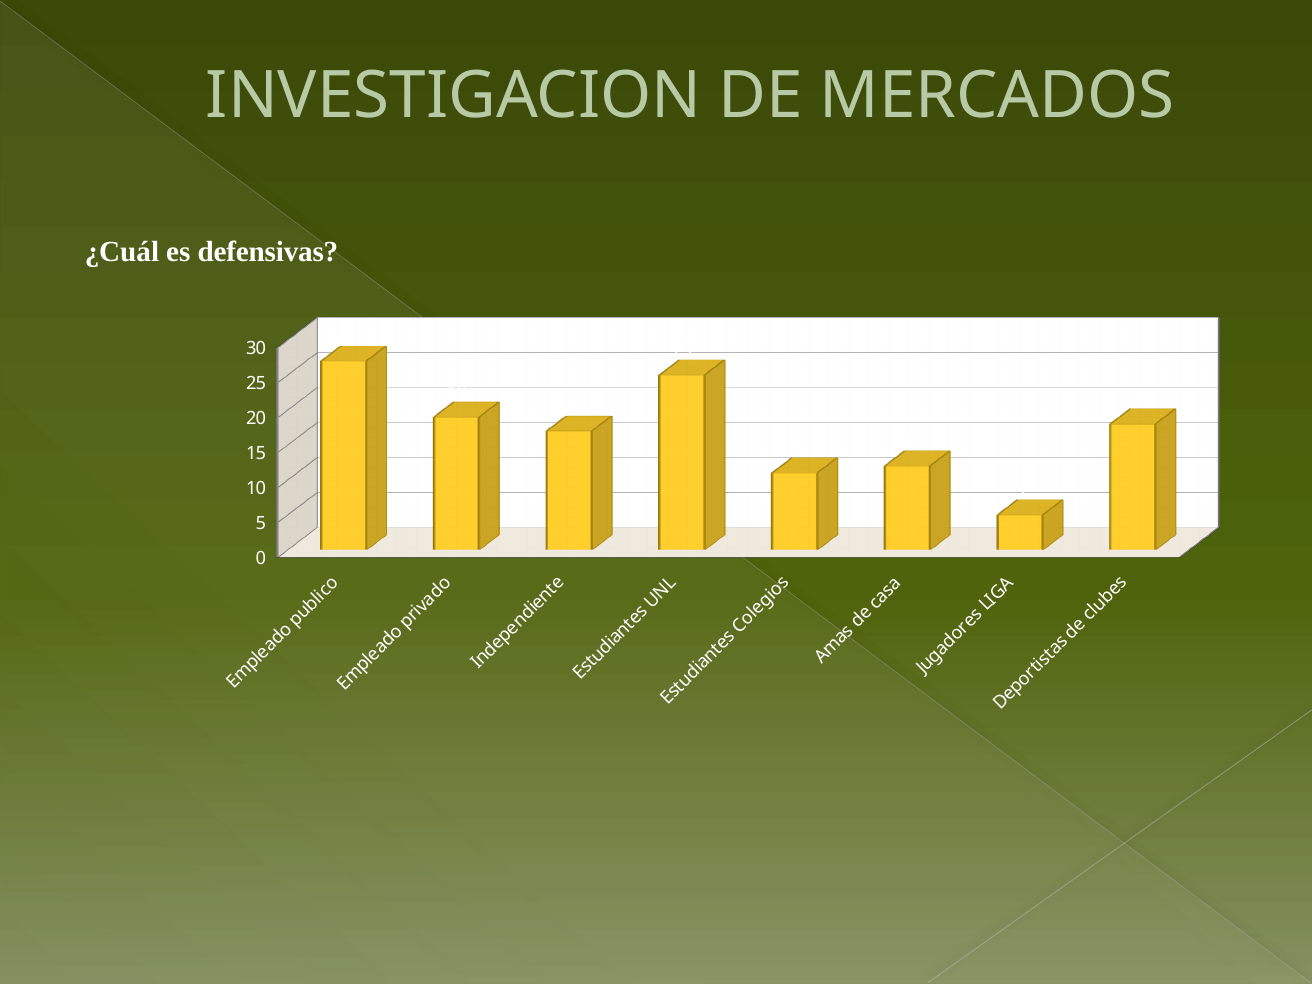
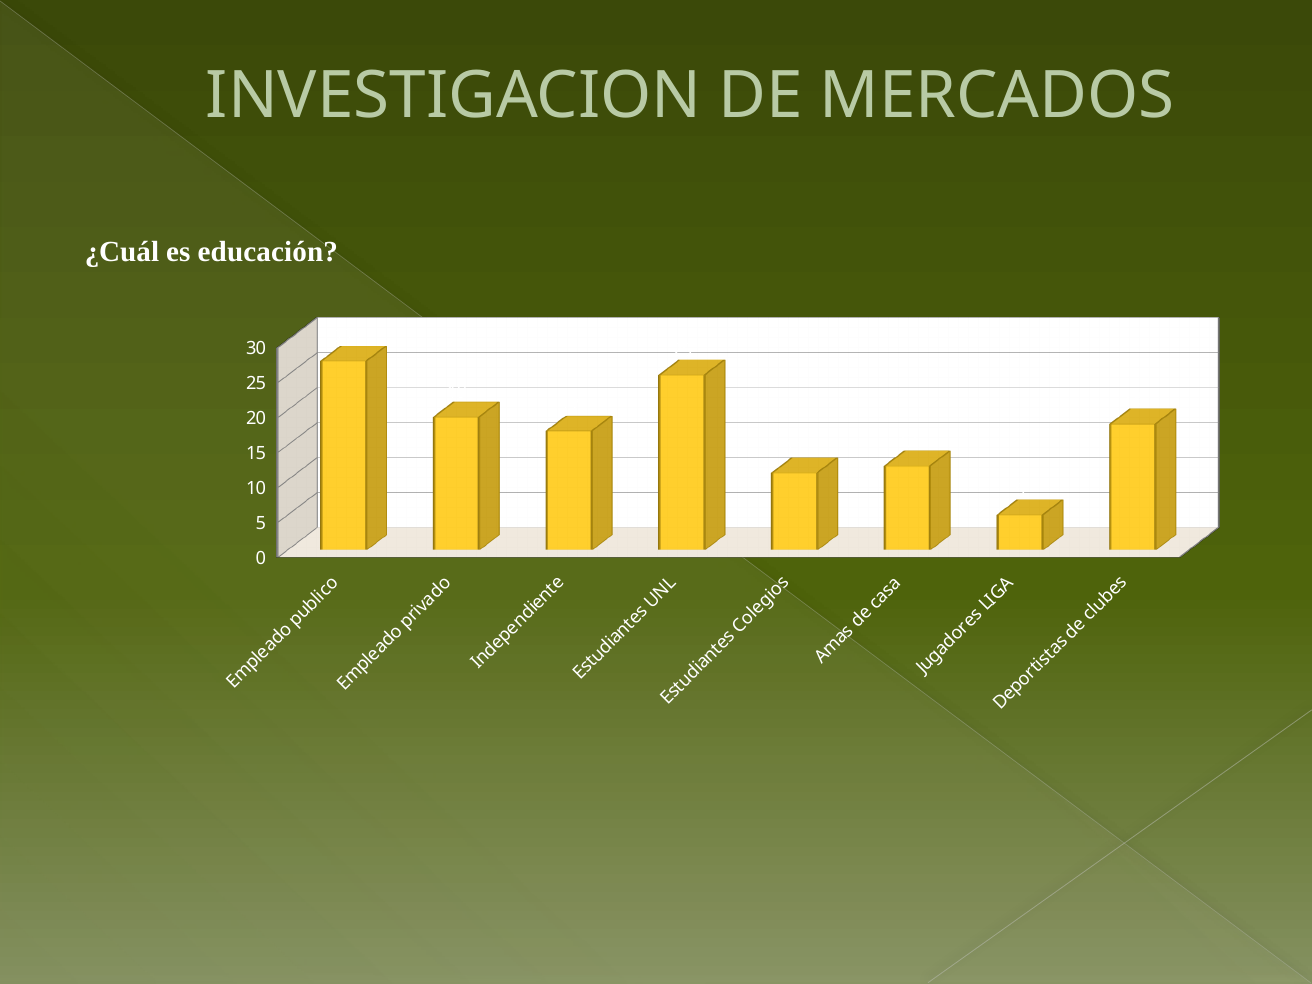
defensivas: defensivas -> educación (268, 252)
